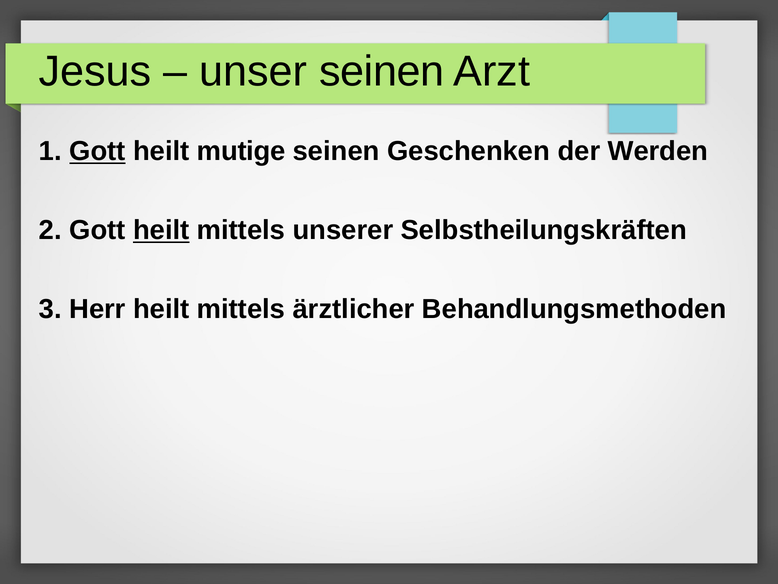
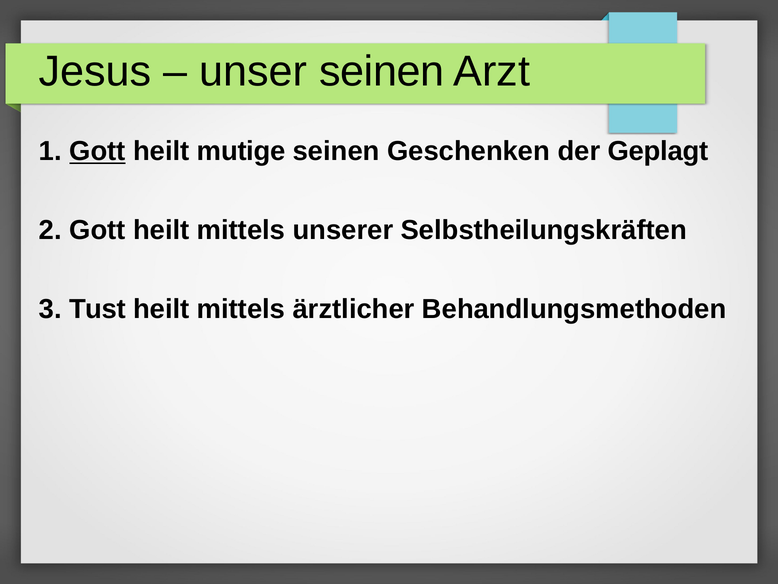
Werden: Werden -> Geplagt (658, 151)
heilt underline: present -> none (161, 230)
Herr: Herr -> Tust (98, 309)
